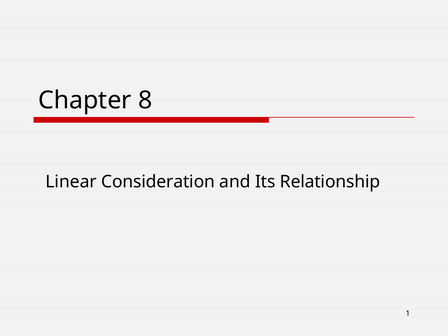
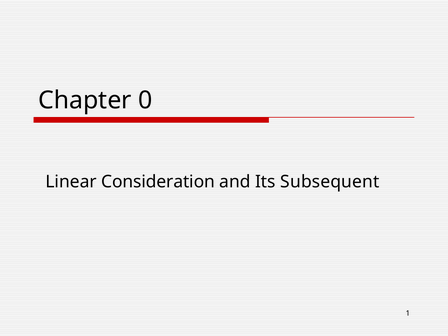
8: 8 -> 0 (145, 100)
Relationship: Relationship -> Subsequent (330, 182)
